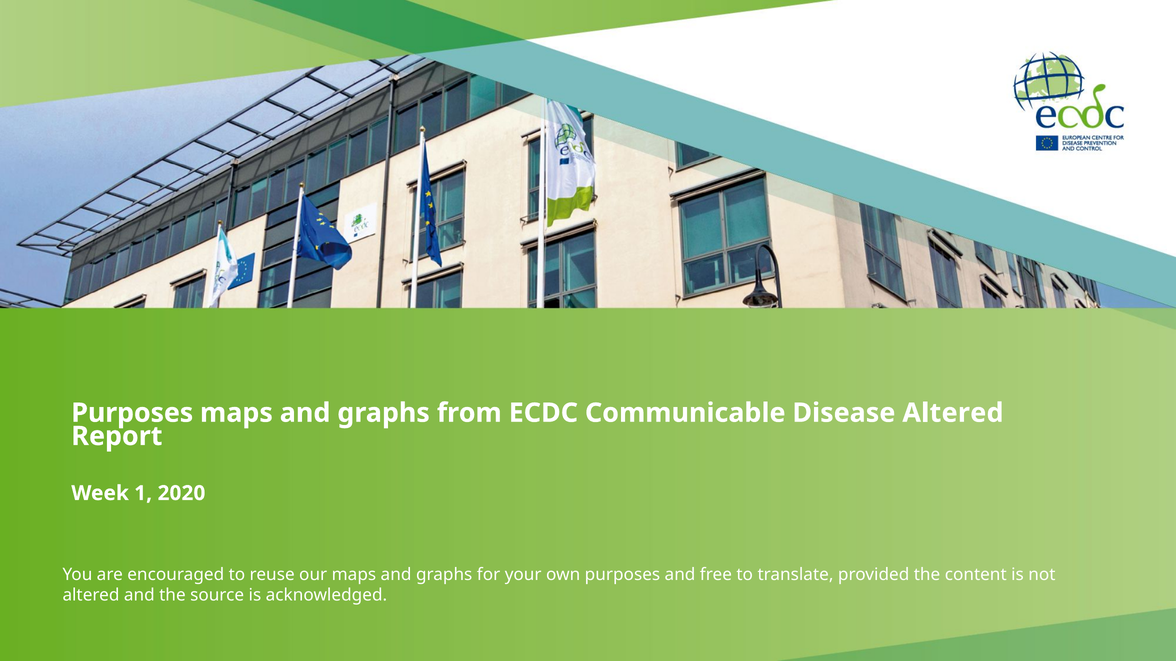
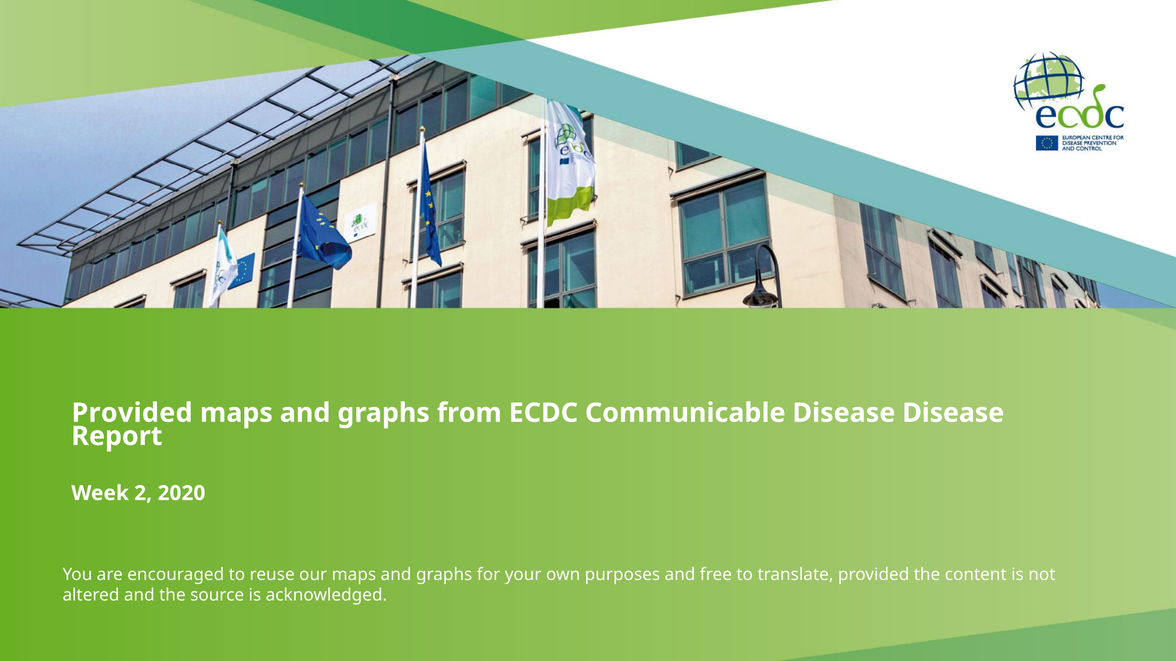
Purposes: Purposes -> Provided (132, 413)
Disease Altered: Altered -> Disease (953, 413)
1: 1 -> 2 (143, 494)
